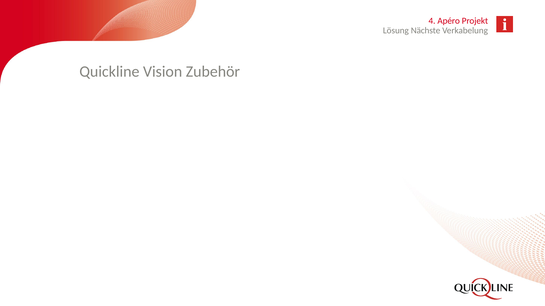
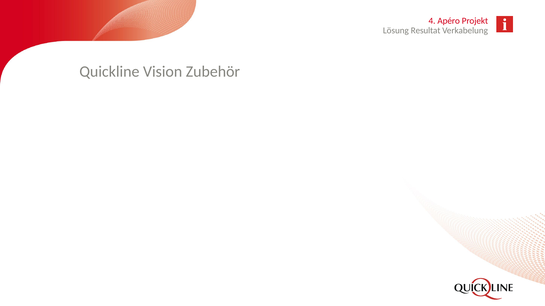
Nächste: Nächste -> Resultat (426, 31)
